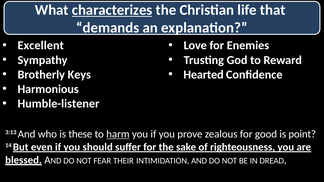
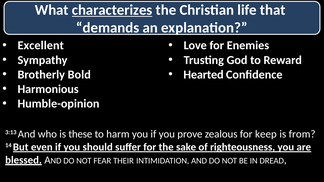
Keys: Keys -> Bold (79, 75)
Humble-listener: Humble-listener -> Humble-opinion (59, 104)
harm underline: present -> none (118, 134)
good: good -> keep (266, 134)
point: point -> from (302, 134)
